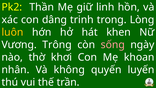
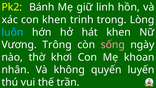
Thần: Thần -> Bánh (42, 7)
con dâng: dâng -> khen (54, 20)
luôn colour: yellow -> light blue (12, 32)
